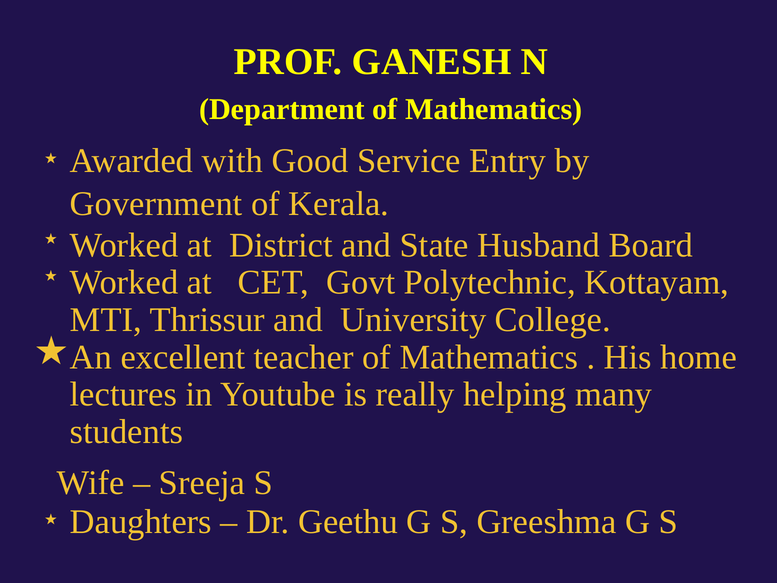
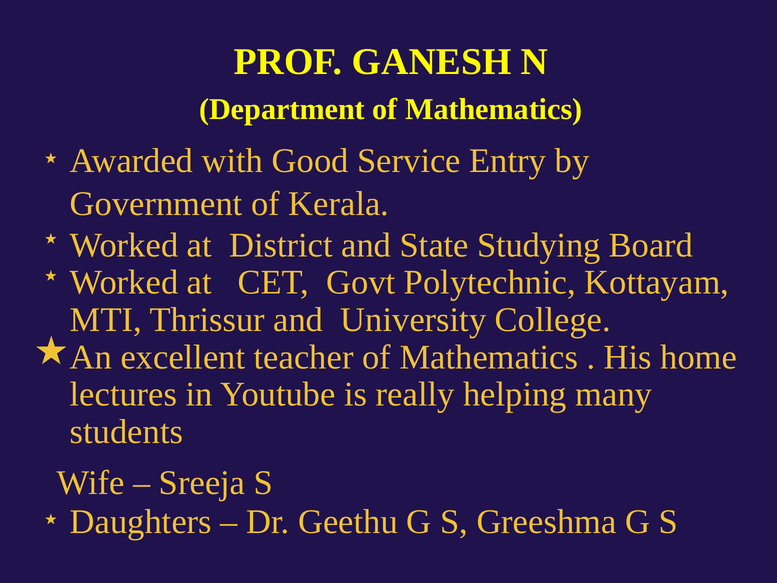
Husband: Husband -> Studying (539, 245)
